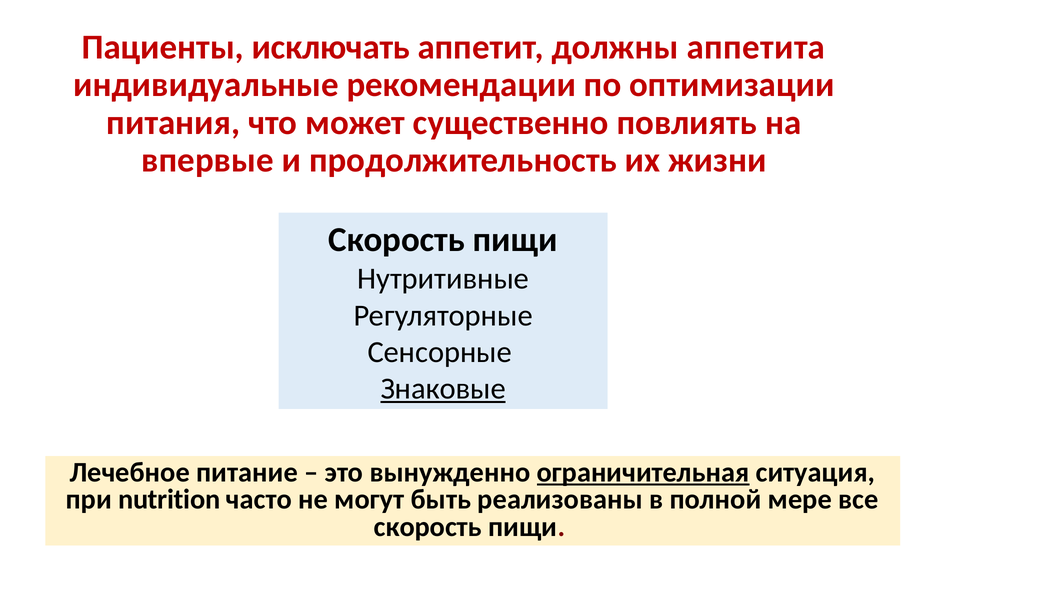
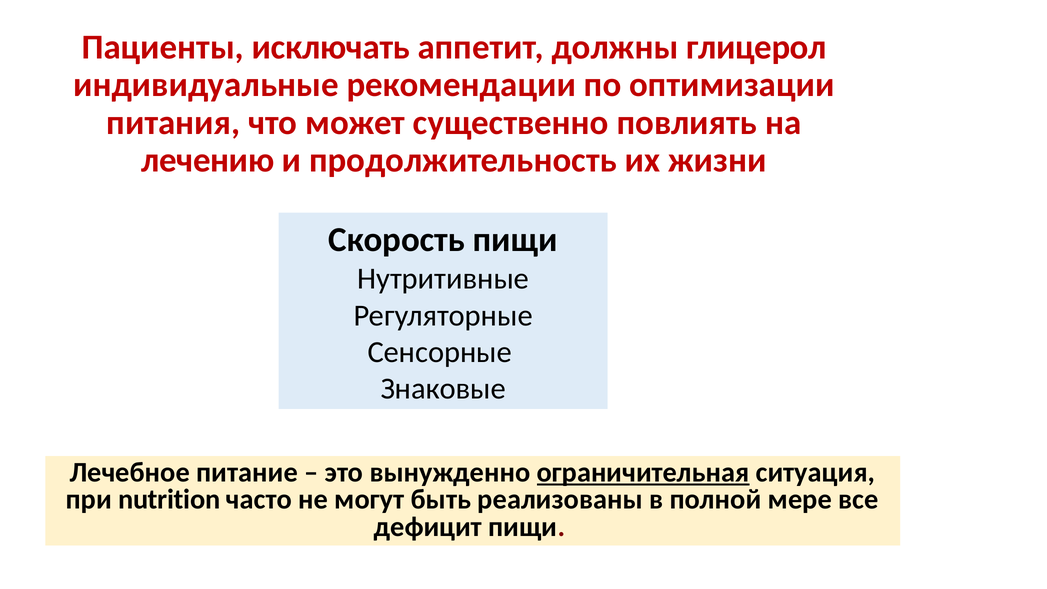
аппетита: аппетита -> глицерол (756, 47)
впервые: впервые -> лечению (208, 160)
Знаковые underline: present -> none (443, 389)
скорость: скорость -> дефицит (428, 527)
